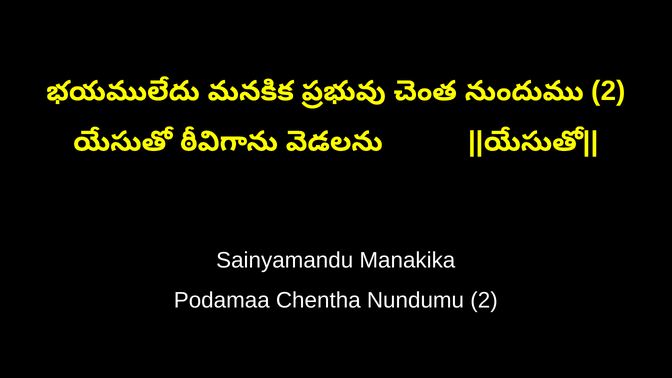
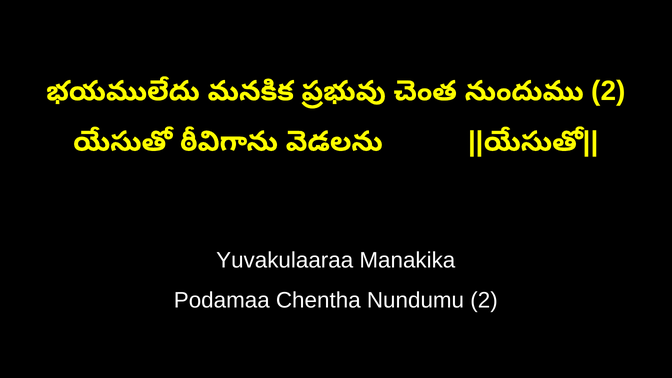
Sainyamandu: Sainyamandu -> Yuvakulaaraa (285, 260)
